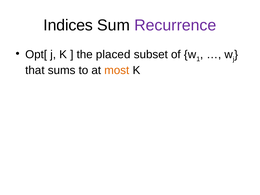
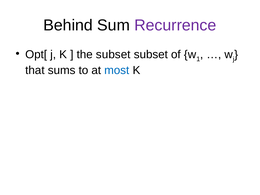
Indices: Indices -> Behind (68, 25)
the placed: placed -> subset (113, 55)
most colour: orange -> blue (117, 70)
